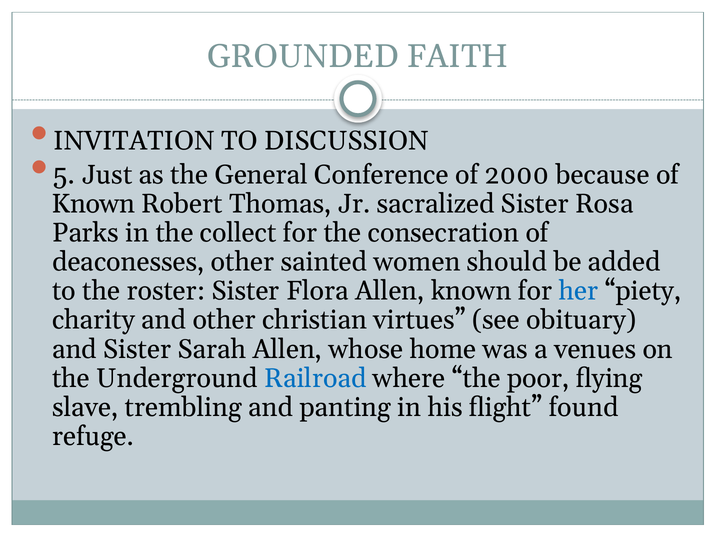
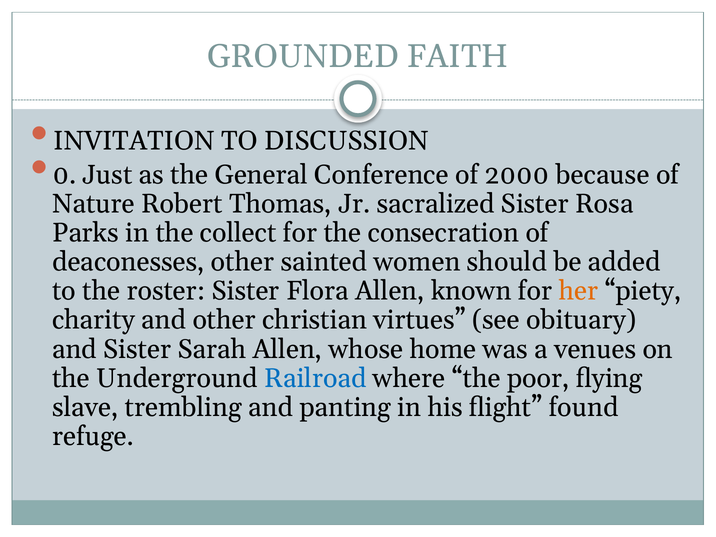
5: 5 -> 0 (65, 175)
Known: Known -> Nature (93, 204)
her colour: blue -> orange (578, 291)
